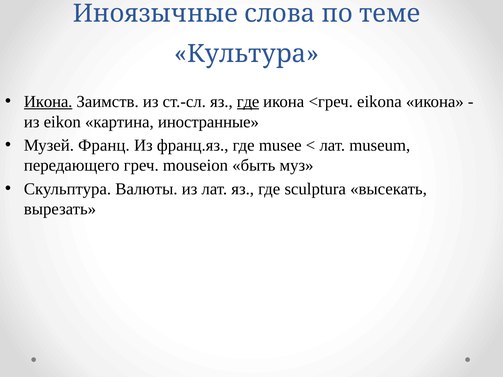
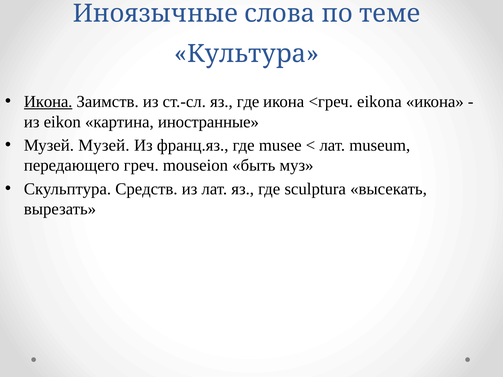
где underline: present -> none (248, 102)
Музей Франц: Франц -> Музей (104, 145)
Валюты: Валюты -> Средств (146, 189)
